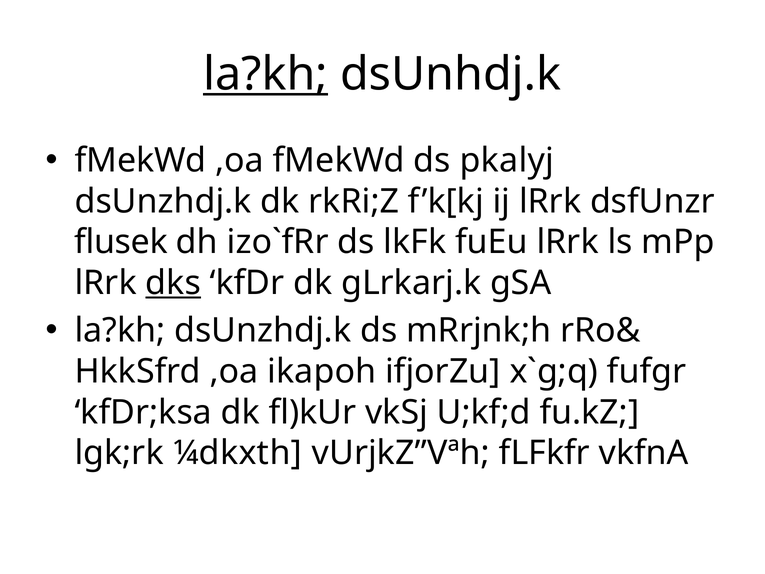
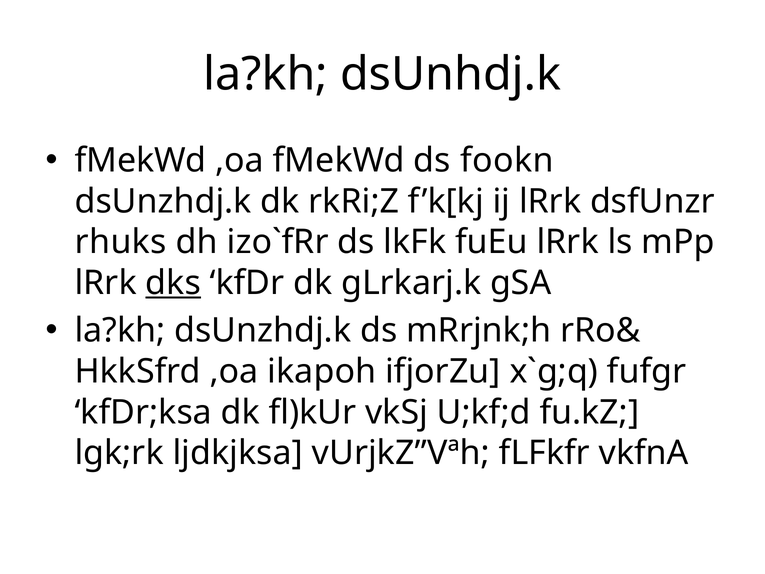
la?kh underline: present -> none (266, 74)
pkalyj: pkalyj -> fookn (507, 160)
flusek: flusek -> rhuks (121, 242)
¼dkxth: ¼dkxth -> ljdkjksa (238, 453)
